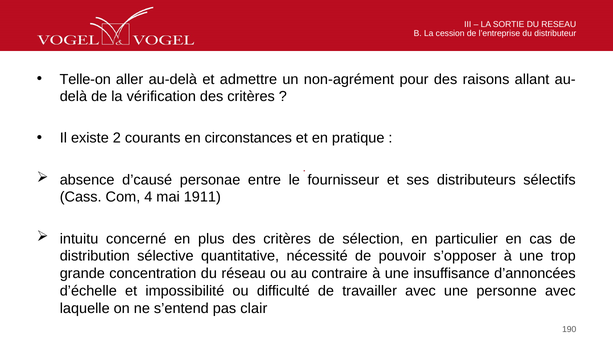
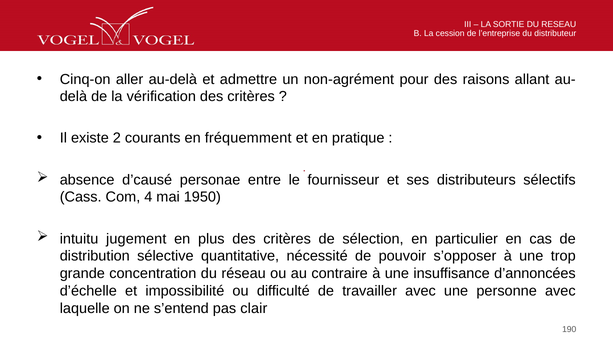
Telle-on: Telle-on -> Cinq-on (85, 79)
circonstances: circonstances -> fréquemment (248, 138)
1911: 1911 -> 1950 (202, 197)
concerné: concerné -> jugement (136, 239)
